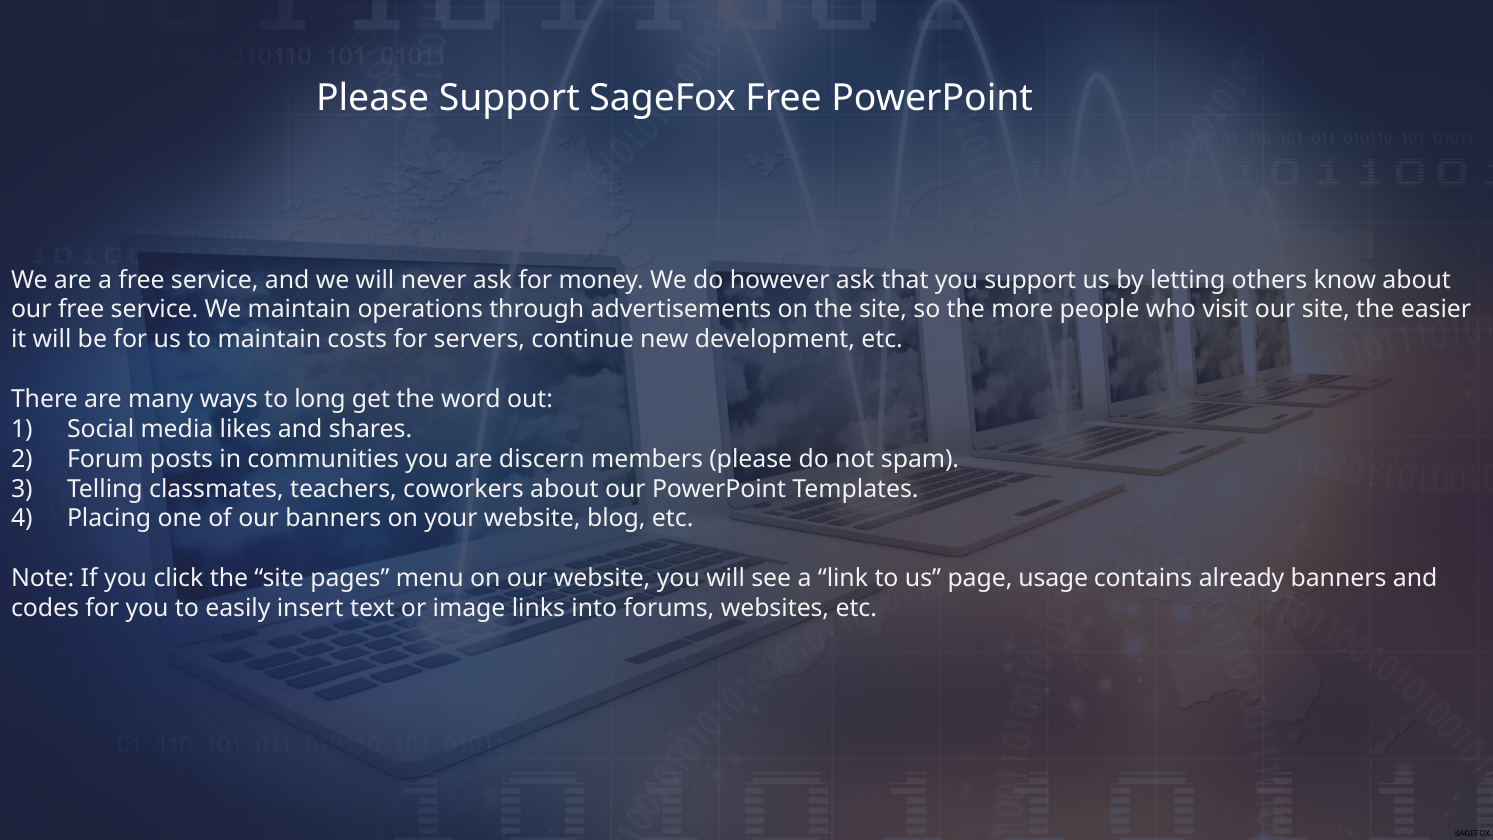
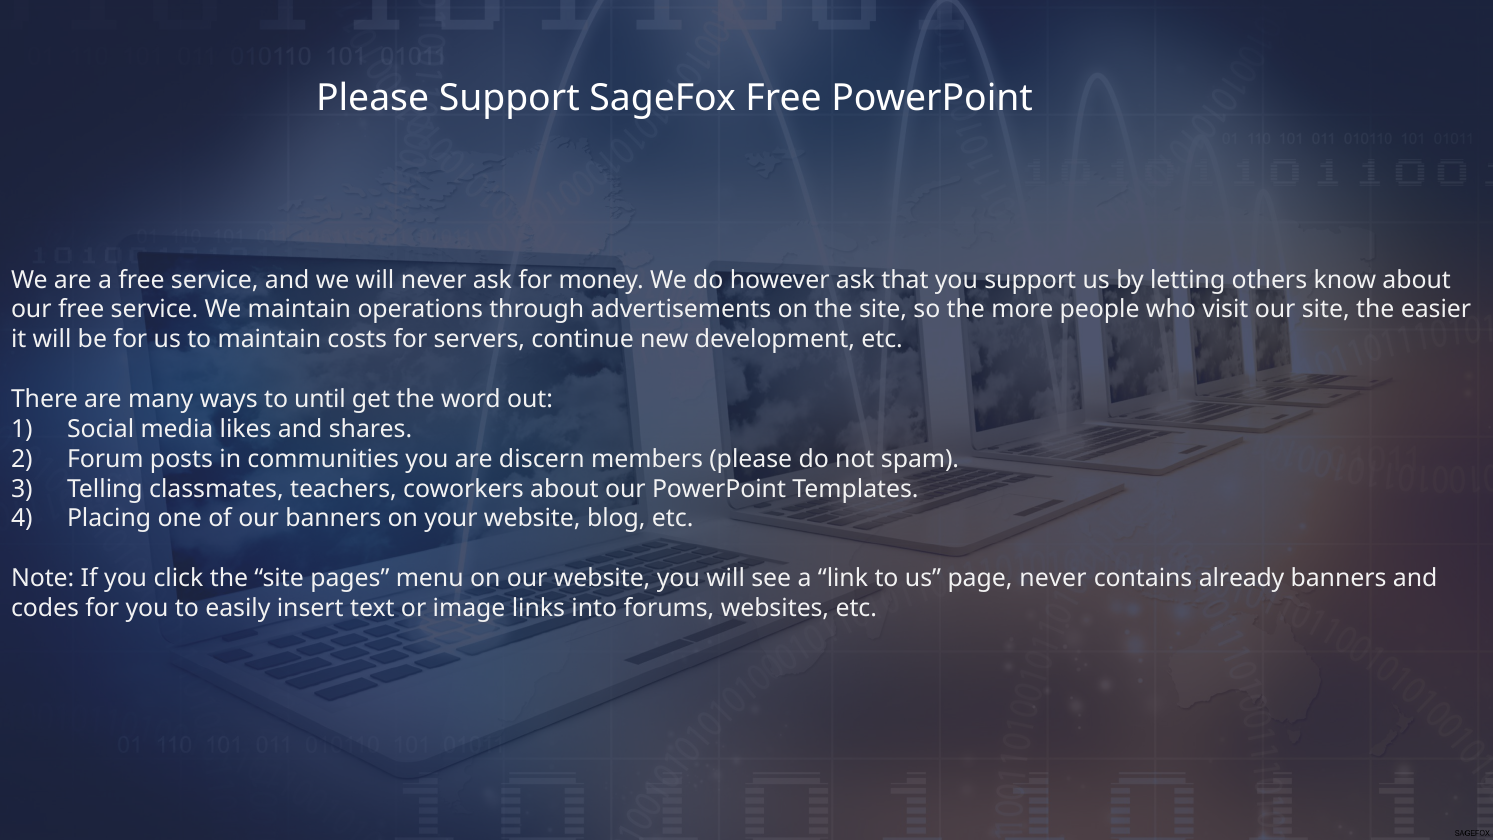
long: long -> until (320, 399)
page usage: usage -> never (1053, 578)
